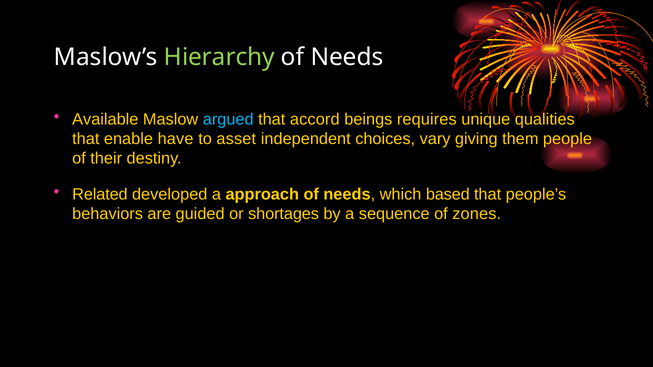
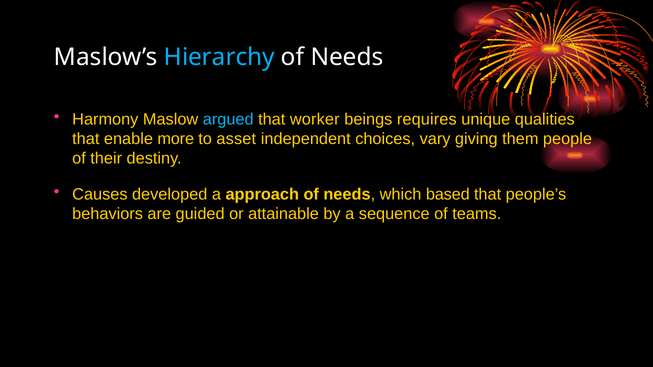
Hierarchy colour: light green -> light blue (219, 57)
Available: Available -> Harmony (105, 119)
accord: accord -> worker (315, 119)
have: have -> more (176, 139)
Related: Related -> Causes (100, 195)
shortages: shortages -> attainable (284, 214)
zones: zones -> teams (477, 214)
